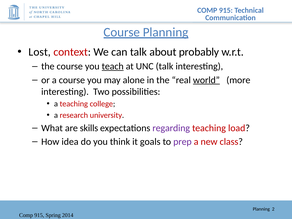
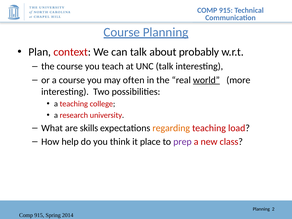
Lost: Lost -> Plan (40, 52)
teach underline: present -> none (113, 66)
alone: alone -> often (134, 80)
regarding colour: purple -> orange (171, 128)
idea: idea -> help (70, 142)
goals: goals -> place (150, 142)
